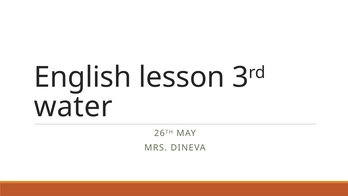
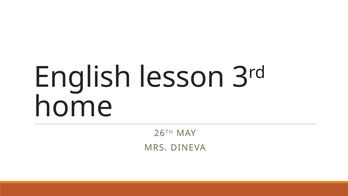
water: water -> home (73, 107)
